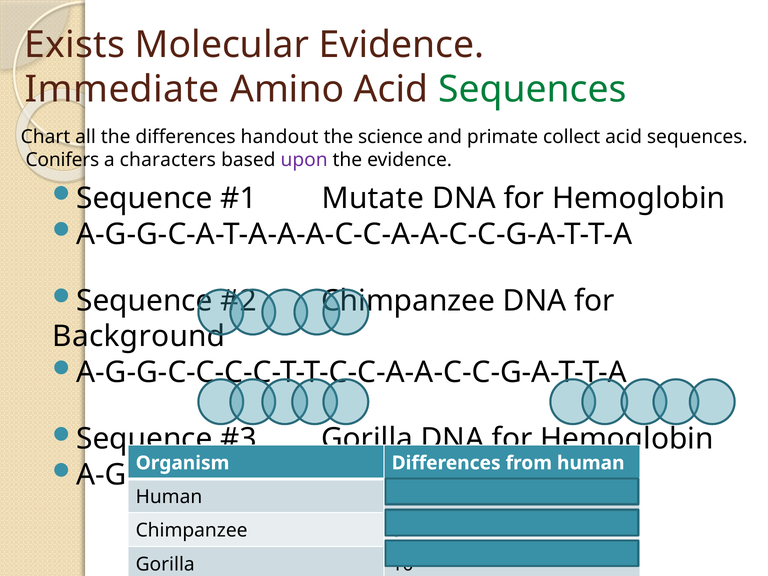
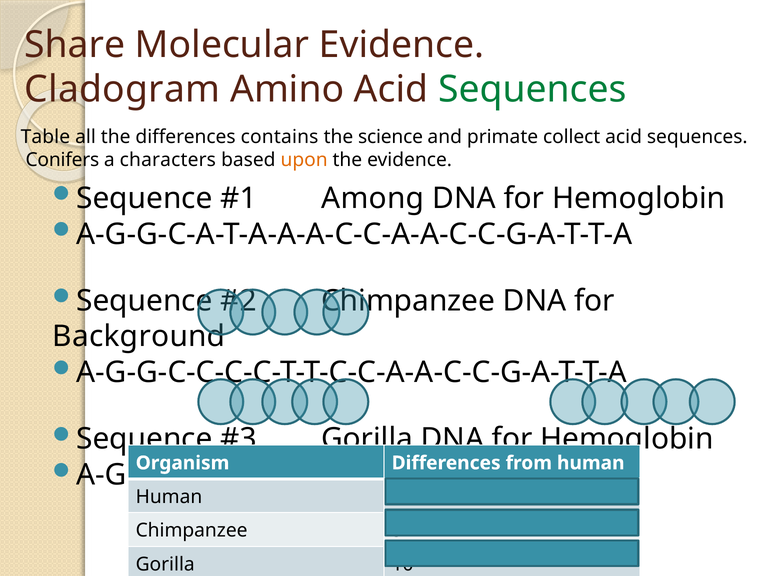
Exists: Exists -> Share (75, 45)
Immediate: Immediate -> Cladogram (122, 90)
Chart: Chart -> Table (45, 137)
handout: handout -> contains (280, 137)
upon colour: purple -> orange (304, 160)
Mutate: Mutate -> Among (373, 198)
